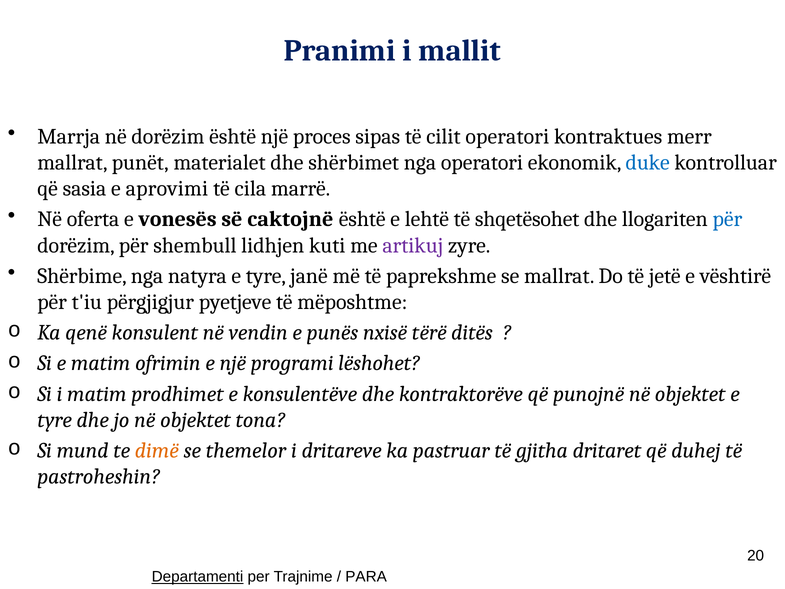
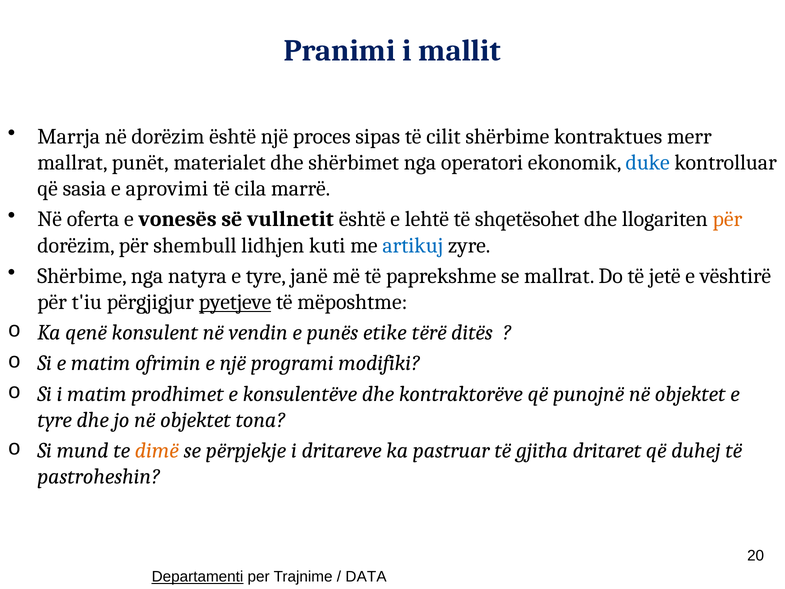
cilit operatori: operatori -> shërbime (507, 136)
caktojnë: caktojnë -> vullnetit (290, 219)
për colour: blue -> orange (727, 219)
artikuj colour: purple -> blue (413, 245)
pyetjeve underline: none -> present (235, 302)
nxisë: nxisë -> etike (385, 333)
lëshohet: lëshohet -> modifiki (379, 363)
themelor: themelor -> përpjekje (246, 450)
PARA: PARA -> DATA (366, 577)
